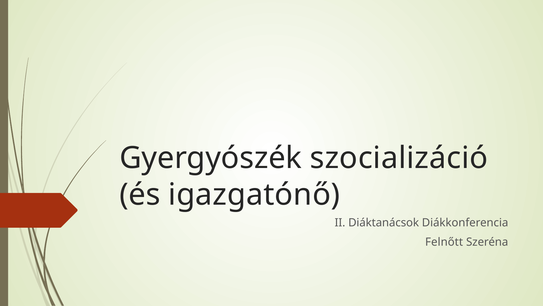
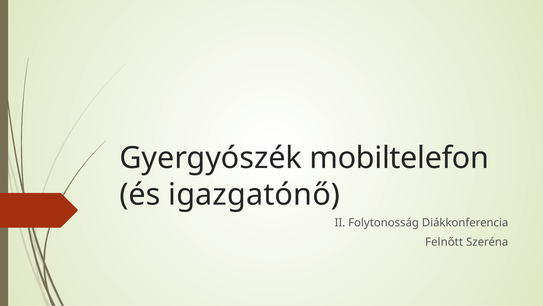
szocializáció: szocializáció -> mobiltelefon (399, 158)
Diáktanácsok: Diáktanácsok -> Folytonosság (384, 222)
